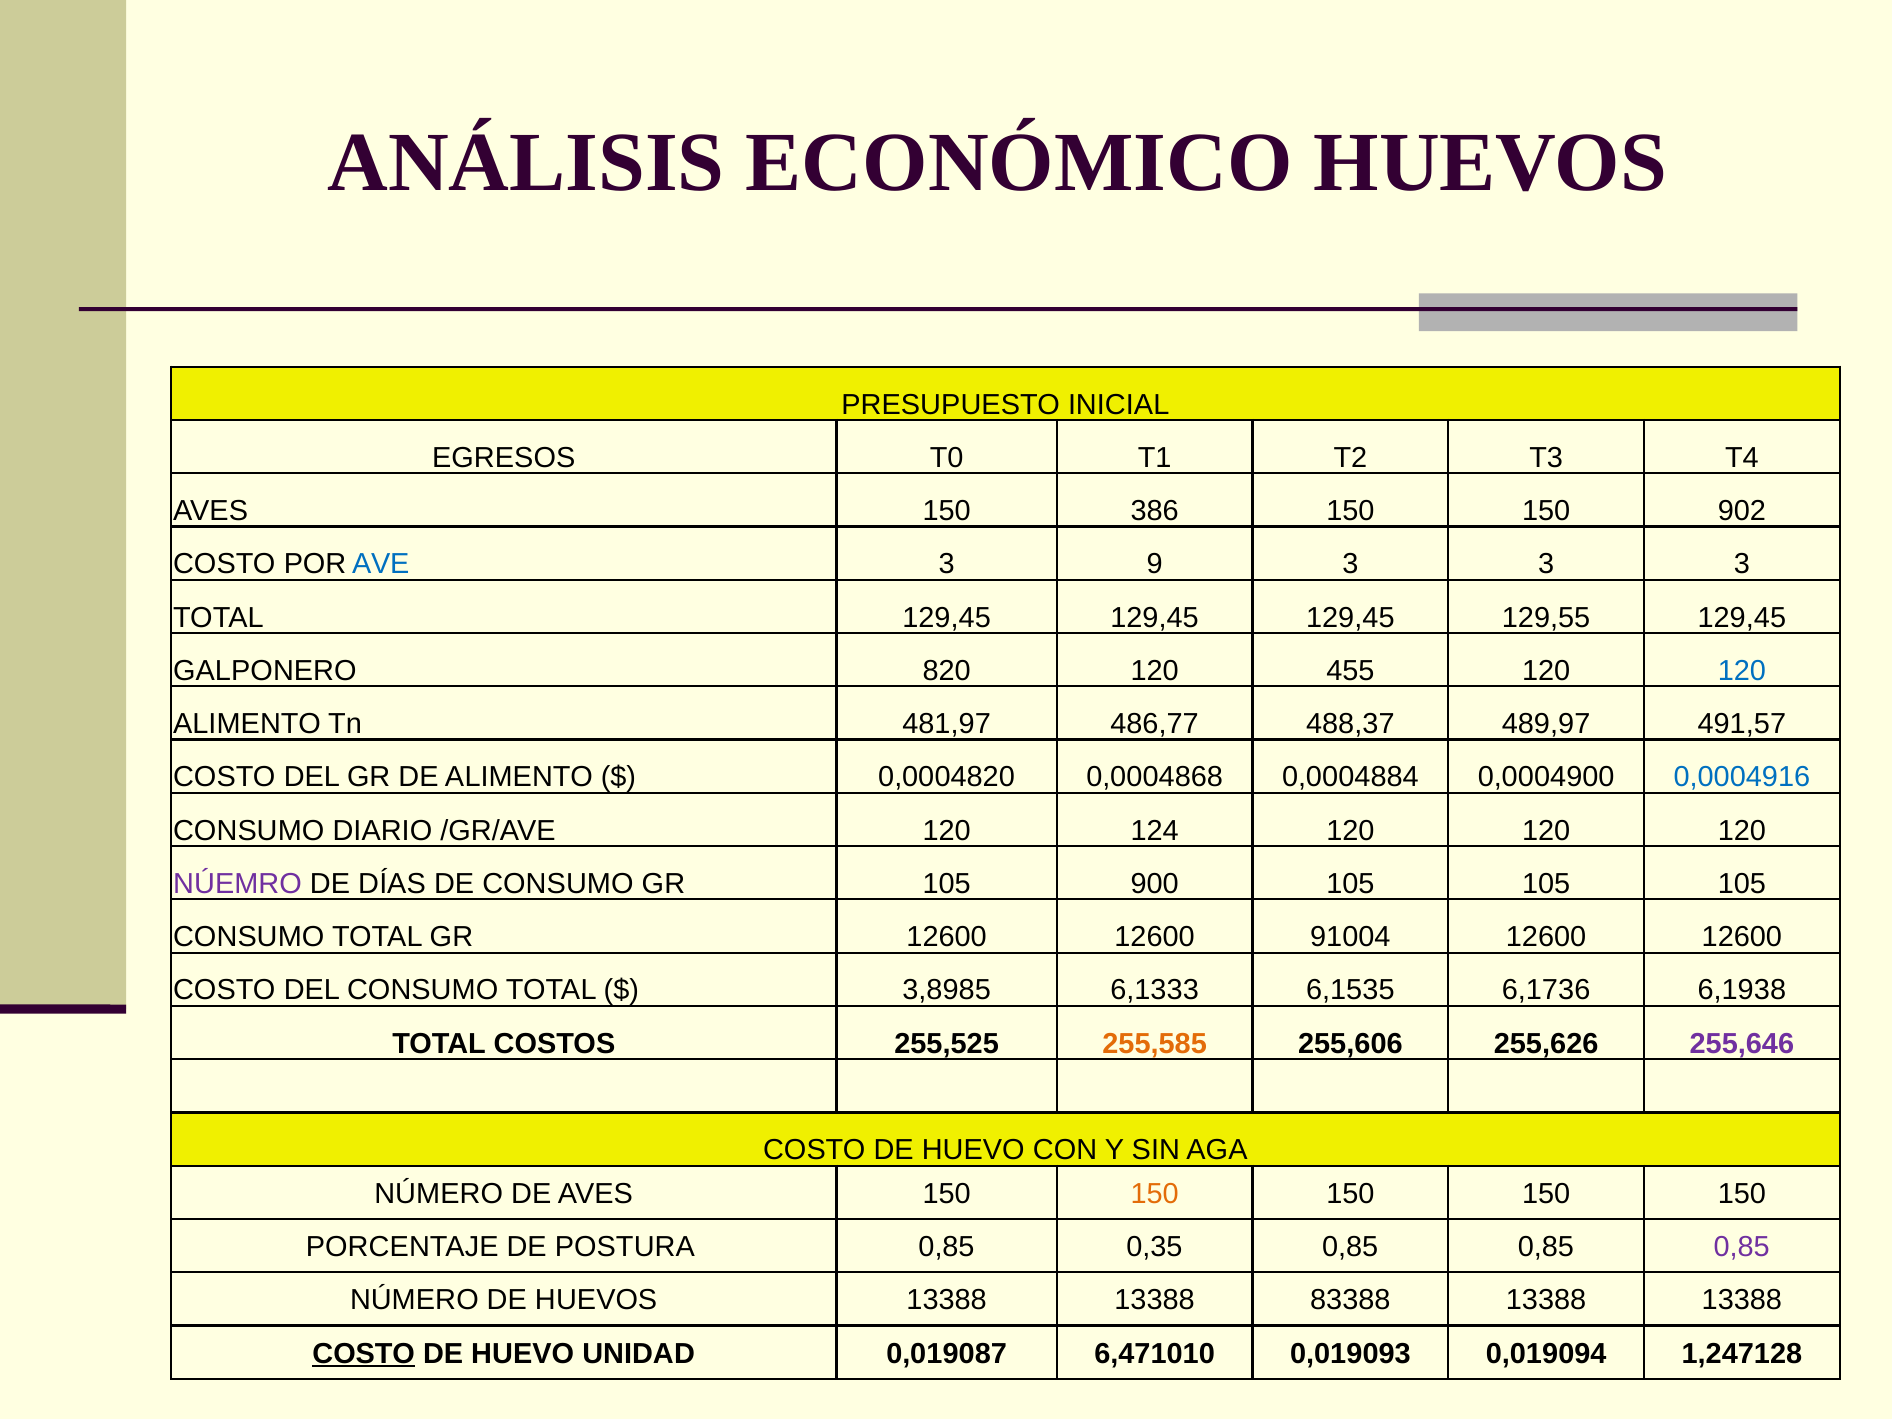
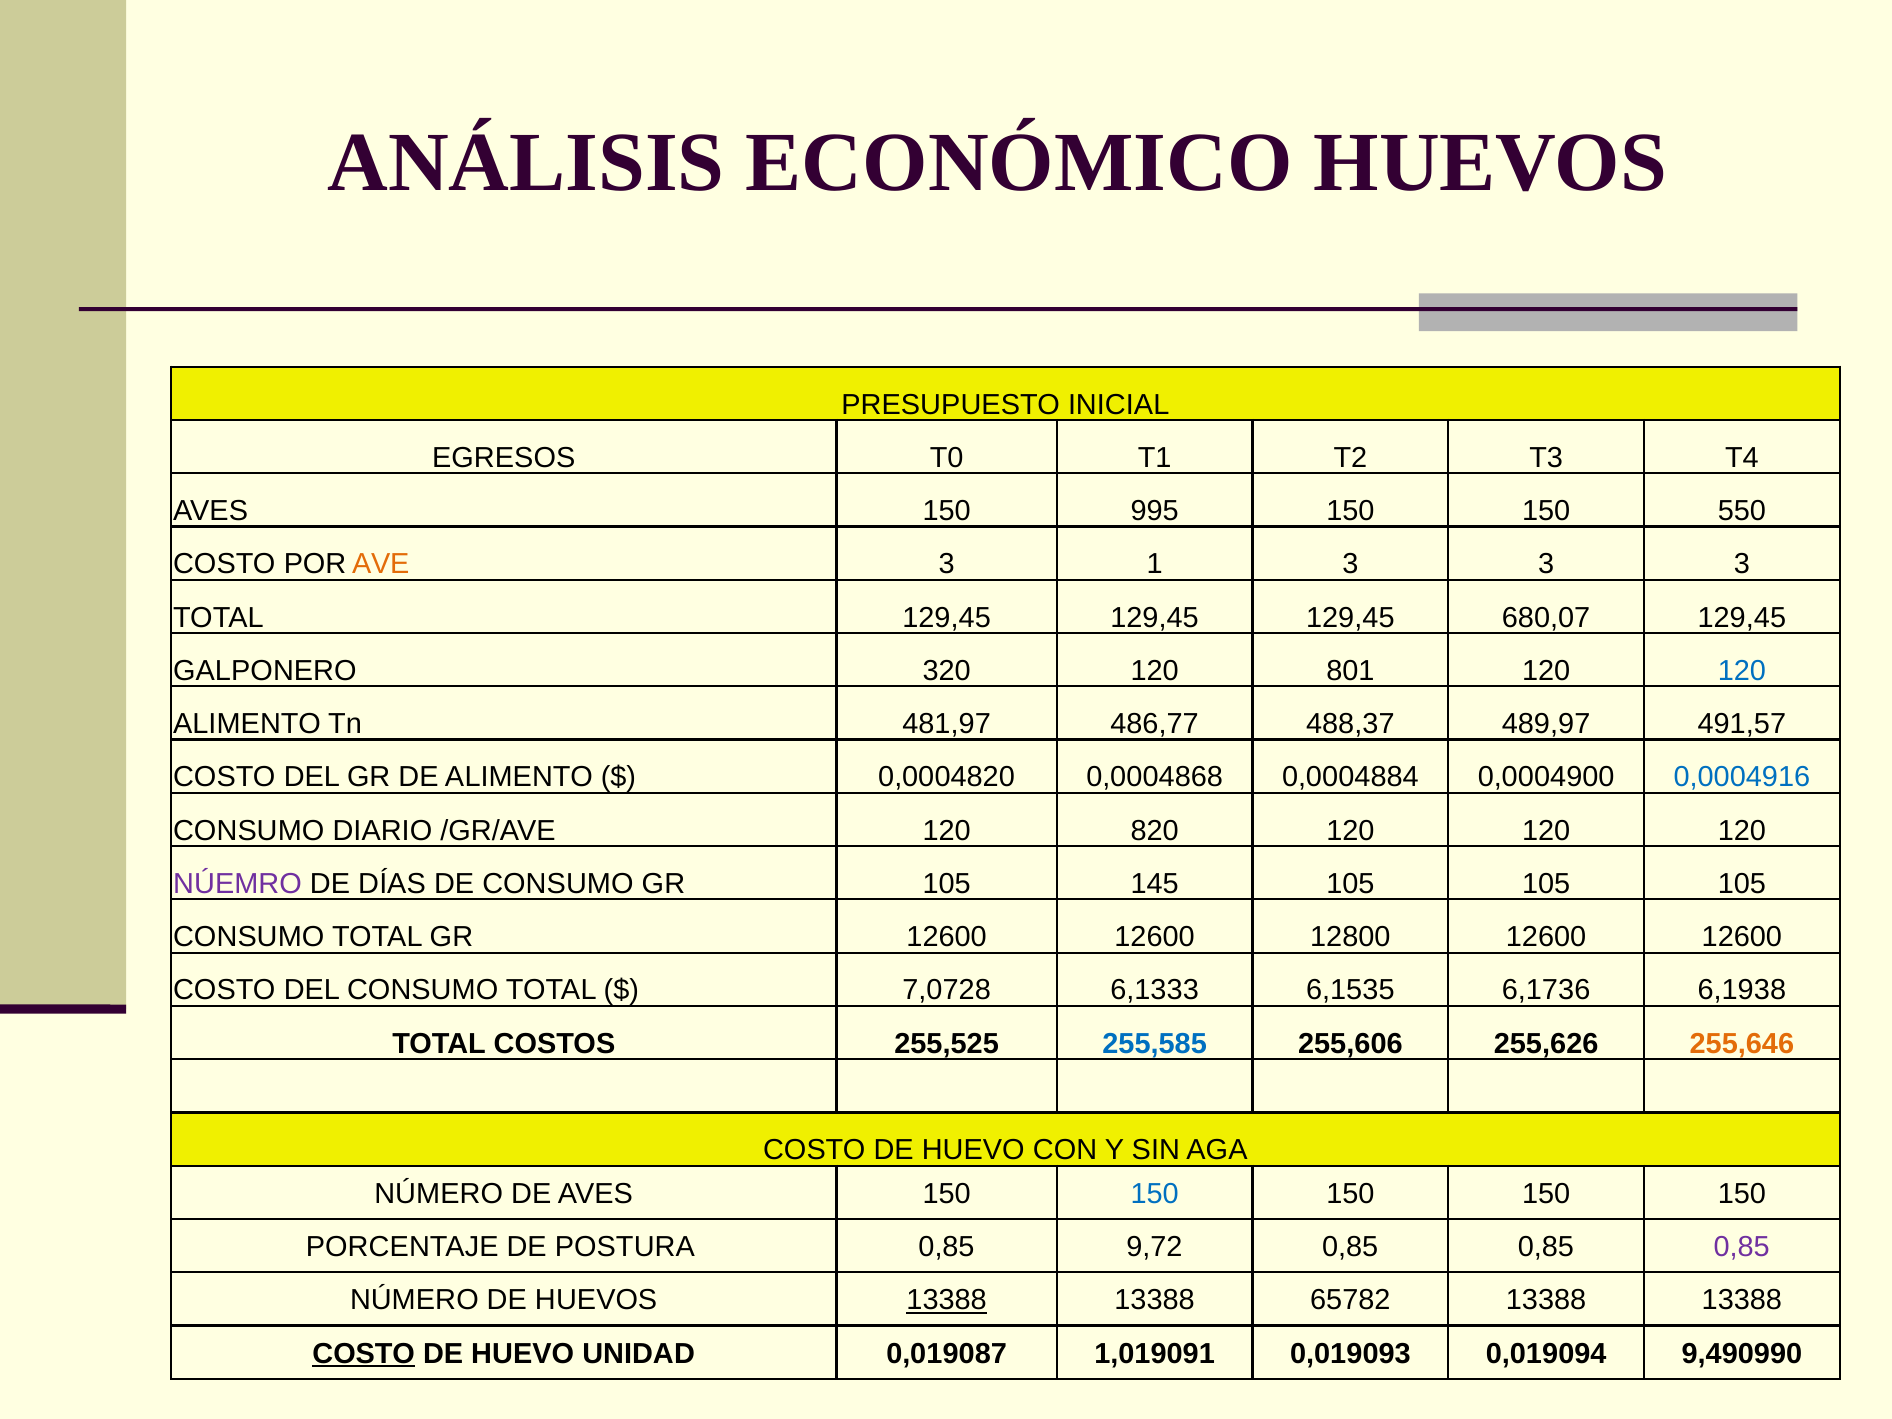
386: 386 -> 995 (1155, 511)
902: 902 -> 550 (1742, 511)
AVE colour: blue -> orange (381, 564)
9: 9 -> 1 (1155, 564)
129,55: 129,55 -> 680,07 (1546, 618)
820: 820 -> 320 (947, 671)
455: 455 -> 801 (1350, 671)
124: 124 -> 820 (1155, 831)
900: 900 -> 145 (1155, 884)
91004: 91004 -> 12800 (1350, 937)
3,8985: 3,8985 -> 7,0728 (947, 990)
255,585 colour: orange -> blue (1155, 1044)
255,646 colour: purple -> orange (1742, 1044)
150 colour: orange -> blue (1155, 1194)
0,35: 0,35 -> 9,72 (1154, 1247)
13388 underline: none -> present (947, 1300)
83388: 83388 -> 65782 (1350, 1300)
6,471010: 6,471010 -> 1,019091 (1155, 1354)
1,247128: 1,247128 -> 9,490990 (1742, 1354)
